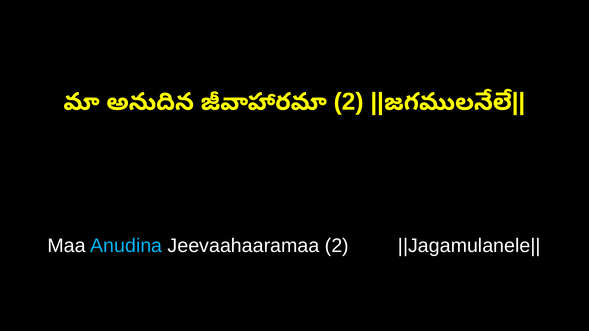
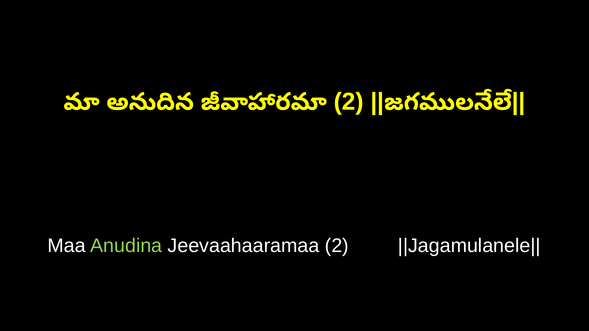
Anudina colour: light blue -> light green (126, 246)
